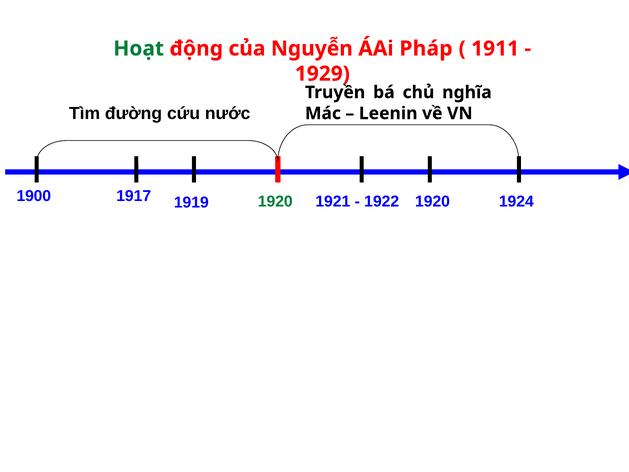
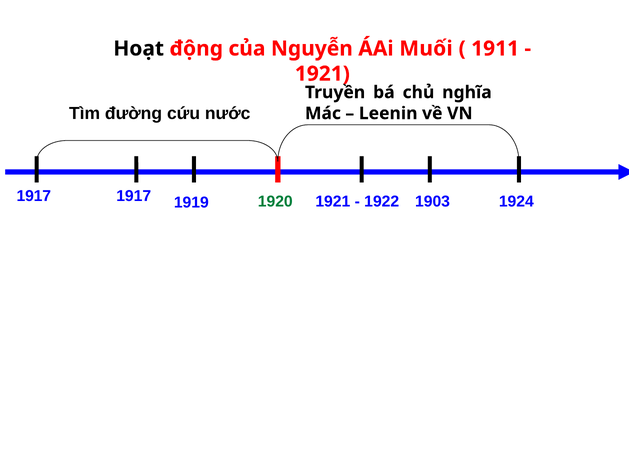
Hoạt colour: green -> black (139, 49)
Pháp: Pháp -> Muối (426, 49)
1929: 1929 -> 1921 (322, 74)
1900: 1900 -> 1917 (34, 196)
1922 1920: 1920 -> 1903 (433, 201)
